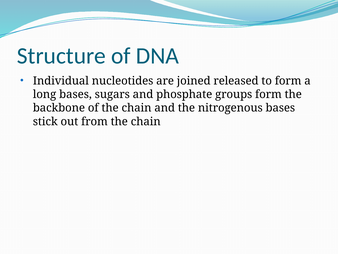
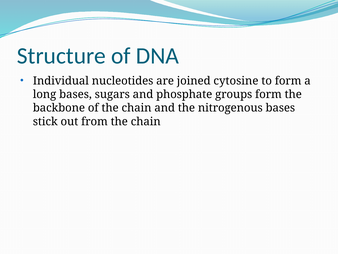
released: released -> cytosine (236, 81)
